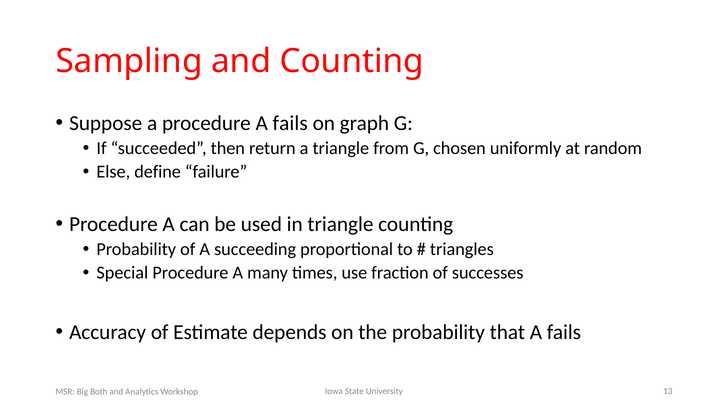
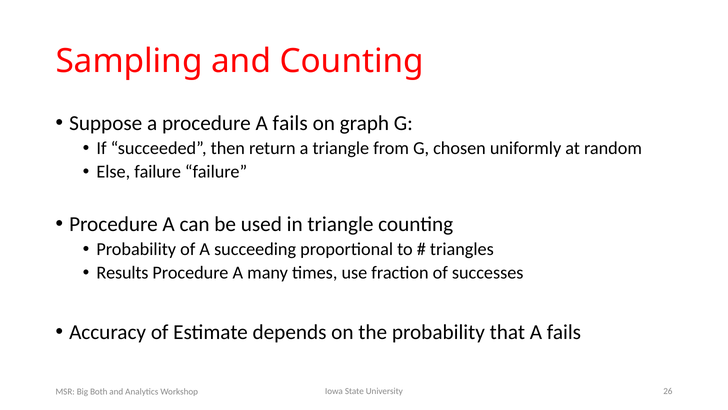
Else define: define -> failure (158, 172)
Special: Special -> Results (122, 272)
13: 13 -> 26 (668, 391)
